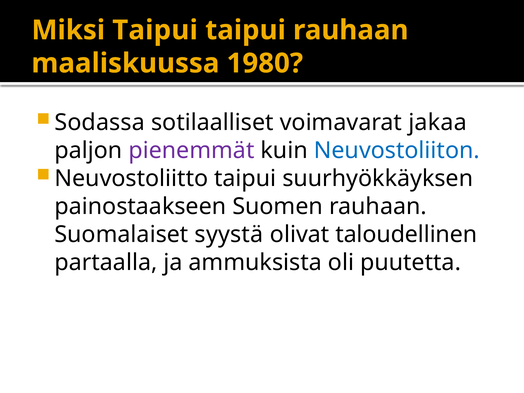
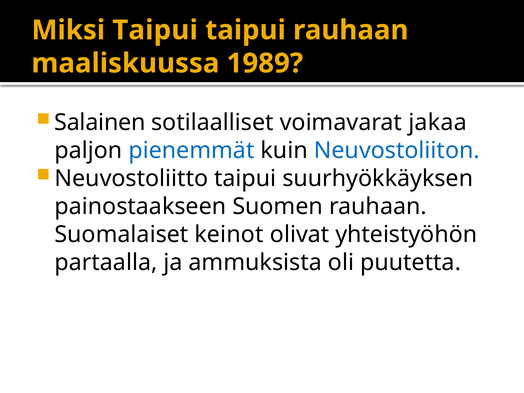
1980: 1980 -> 1989 (265, 63)
Sodassa: Sodassa -> Salainen (100, 123)
pienemmät colour: purple -> blue (191, 151)
syystä: syystä -> keinot (229, 234)
taloudellinen: taloudellinen -> yhteistyöhön (406, 234)
